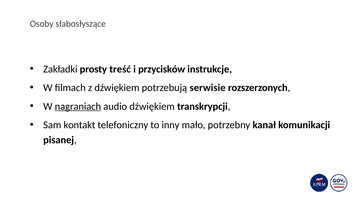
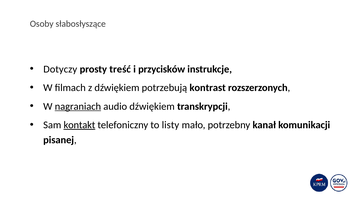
Zakładki: Zakładki -> Dotyczy (60, 69)
serwisie: serwisie -> kontrast (208, 88)
kontakt underline: none -> present (79, 125)
inny: inny -> listy (170, 125)
